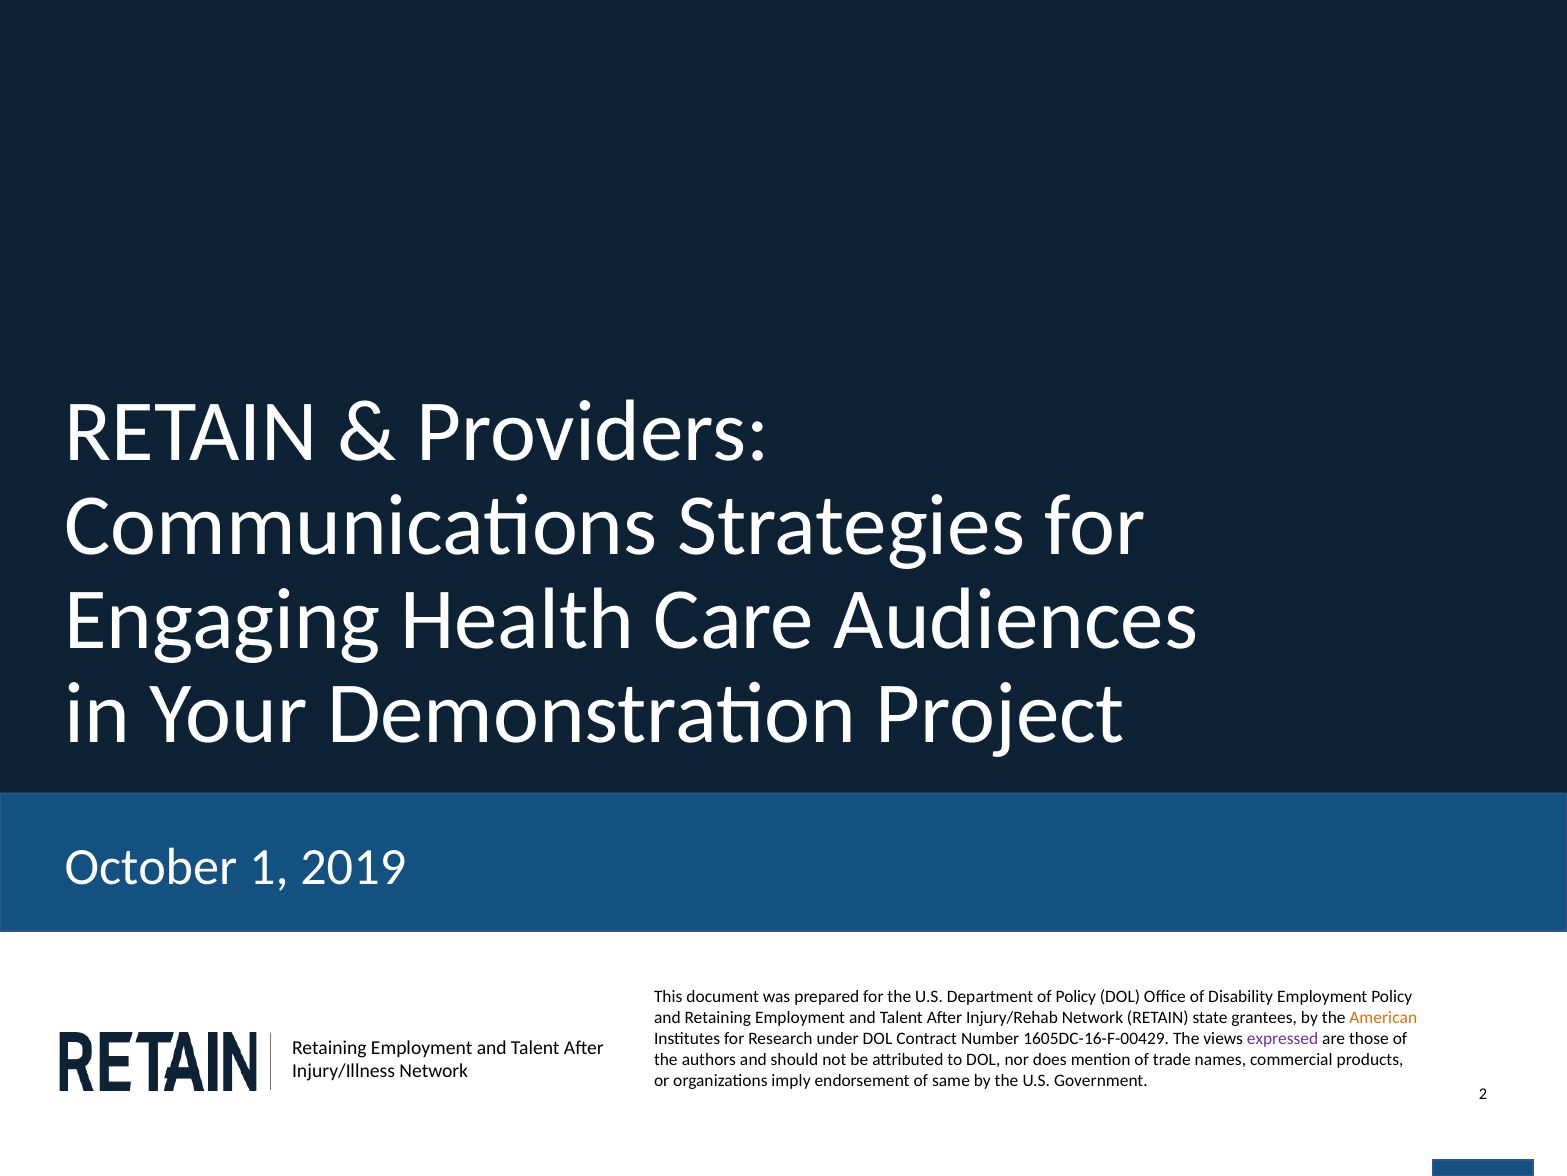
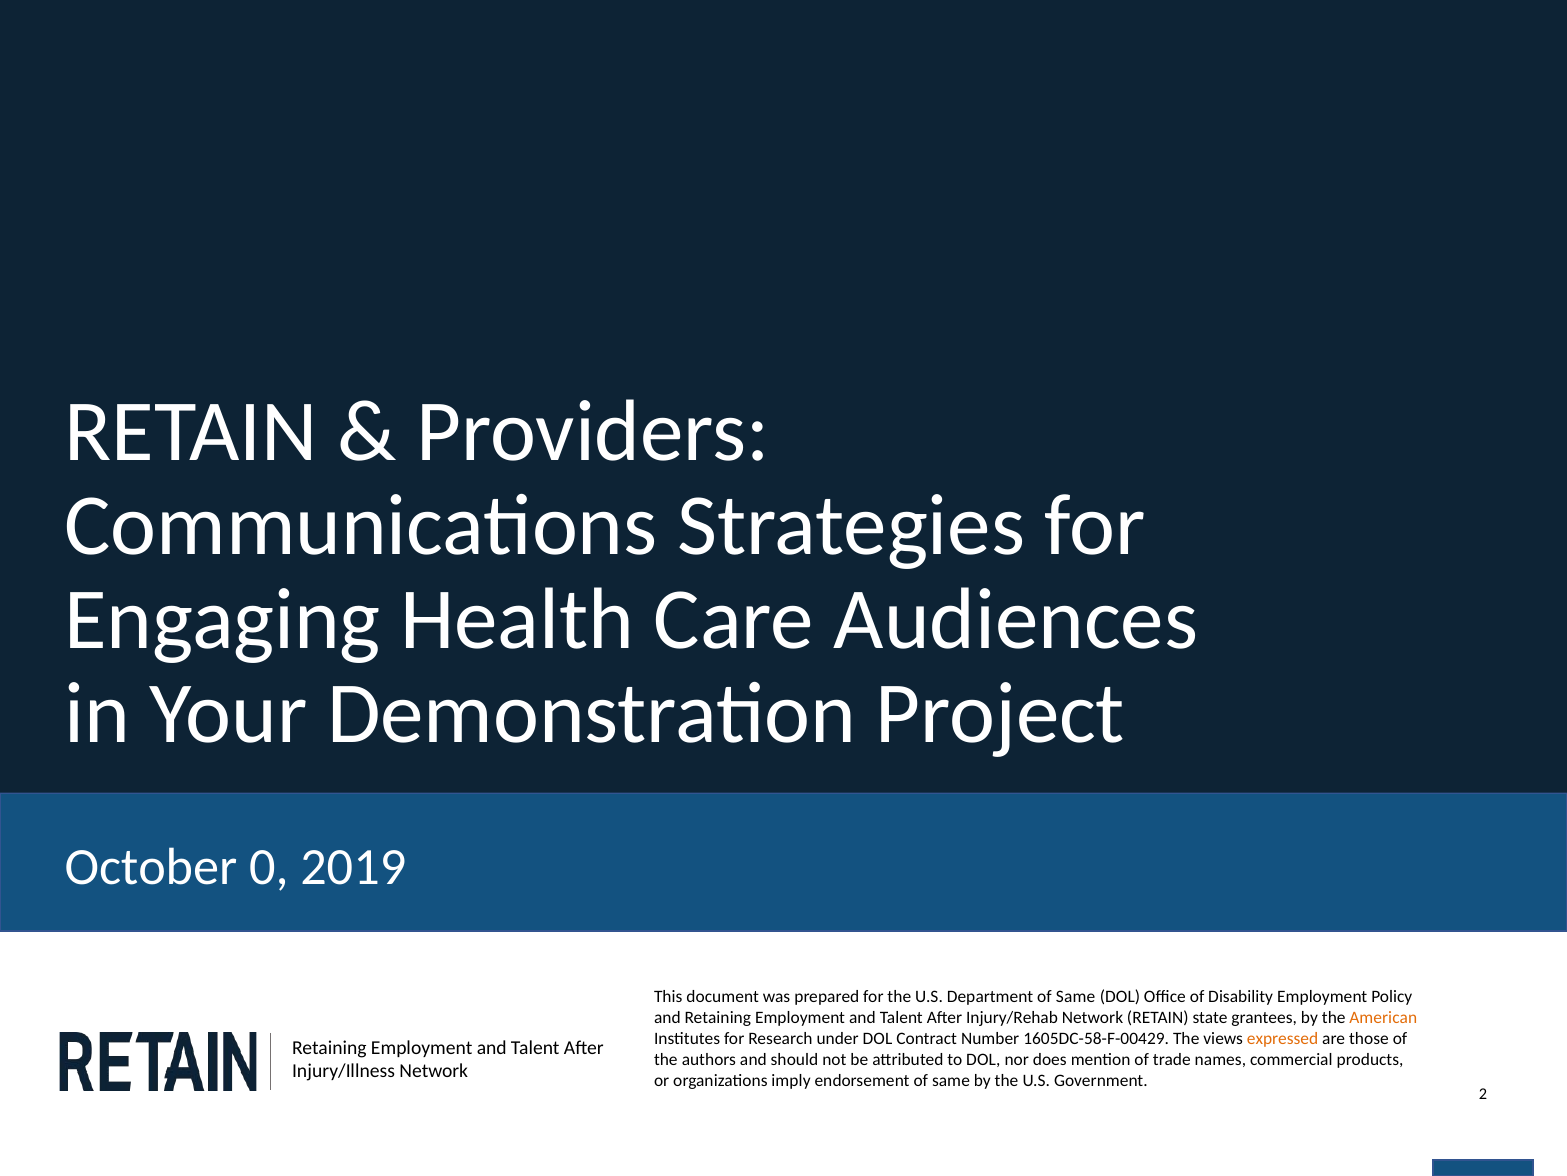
1: 1 -> 0 (269, 867)
Department of Policy: Policy -> Same (1076, 996)
1605DC-16-F-00429: 1605DC-16-F-00429 -> 1605DC-58-F-00429 (1096, 1038)
expressed colour: purple -> orange (1283, 1038)
